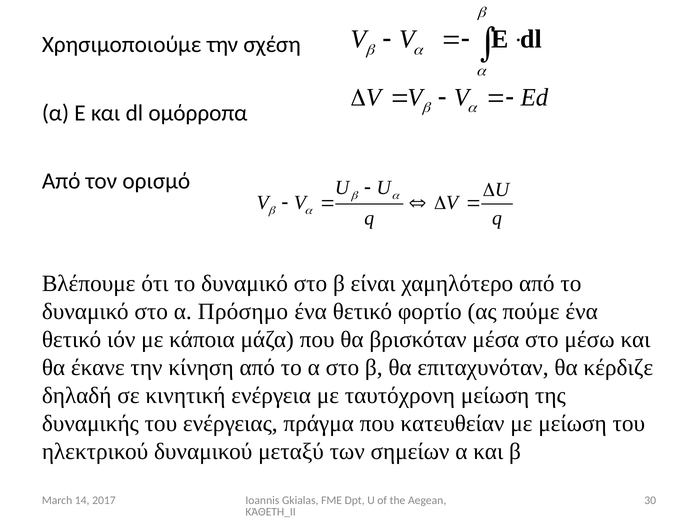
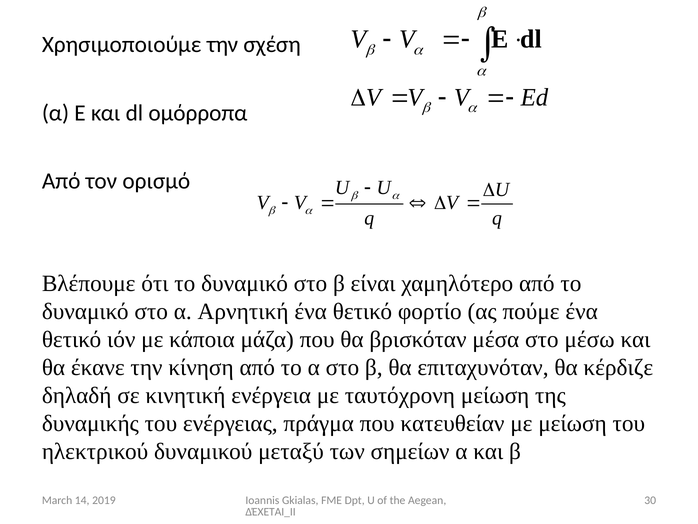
Πρόσημο: Πρόσημο -> Αρνητική (243, 311)
2017: 2017 -> 2019 (104, 500)
ΚΆΘΕΤΗ_II: ΚΆΘΕΤΗ_II -> ΔΈΧΕΤΑΙ_II (271, 511)
